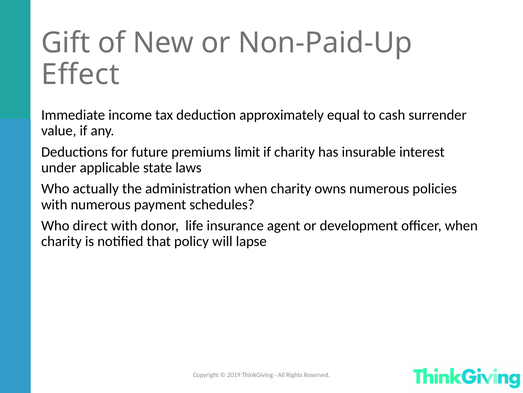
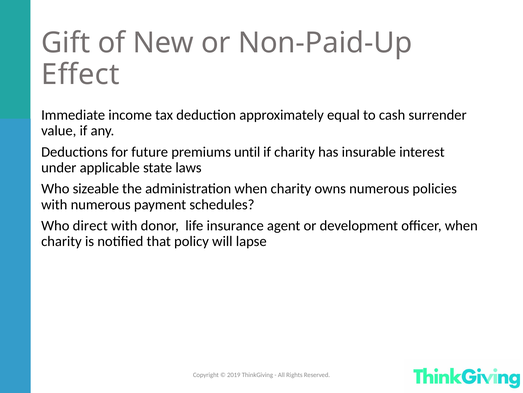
limit: limit -> until (247, 152)
actually: actually -> sizeable (96, 188)
